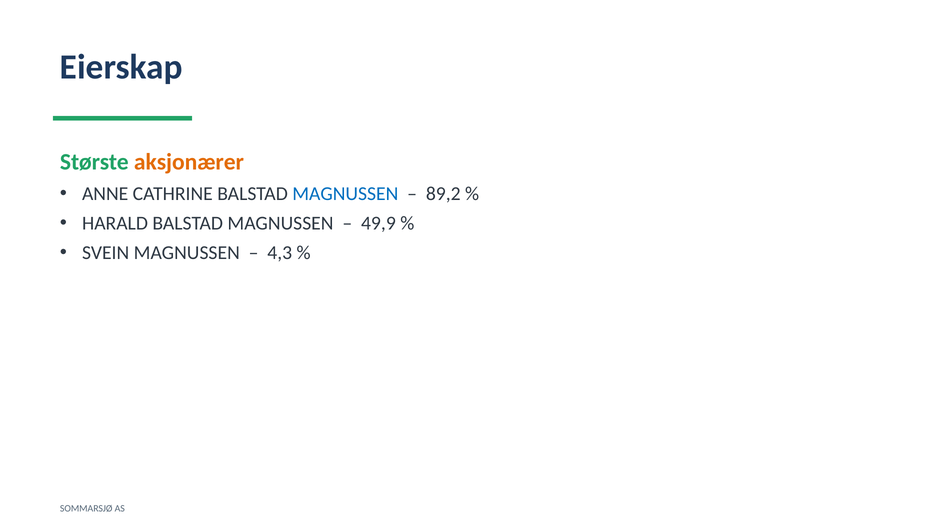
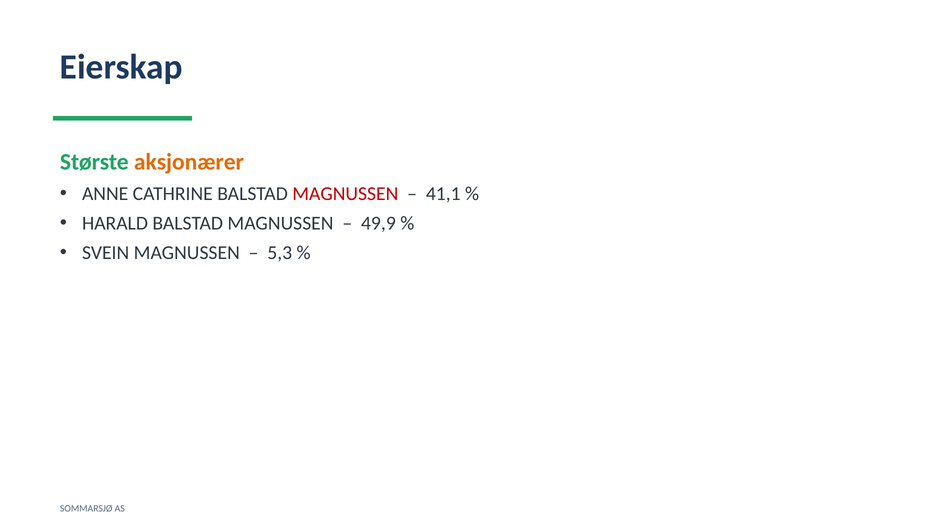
MAGNUSSEN colour: blue -> red (345, 194)
89,2: 89,2 -> 41,1 (443, 194)
4,3: 4,3 -> 5,3 (280, 253)
